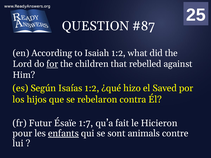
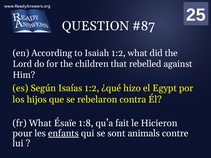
for underline: present -> none (52, 64)
Saved: Saved -> Egypt (165, 88)
fr Futur: Futur -> What (40, 123)
1:7: 1:7 -> 1:8 (86, 123)
